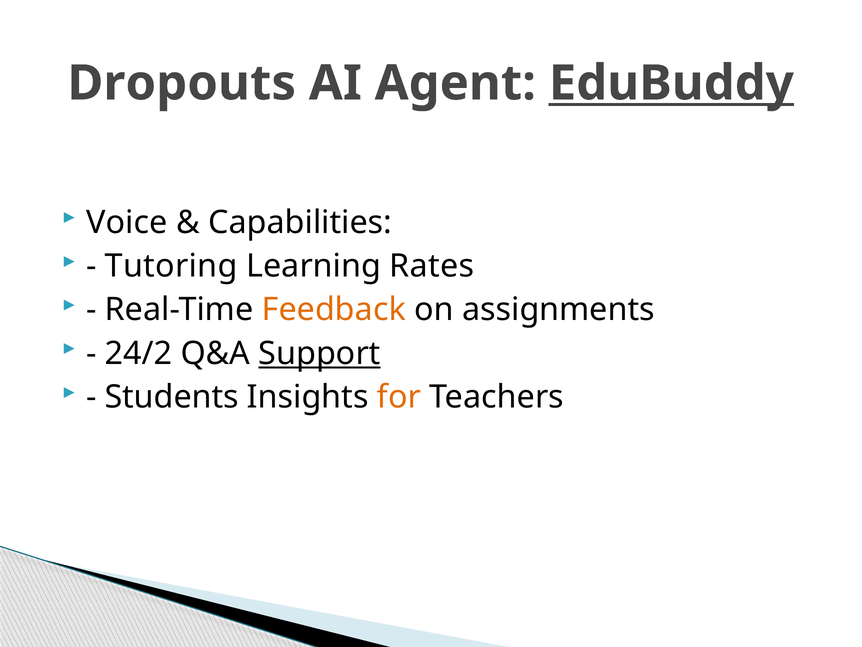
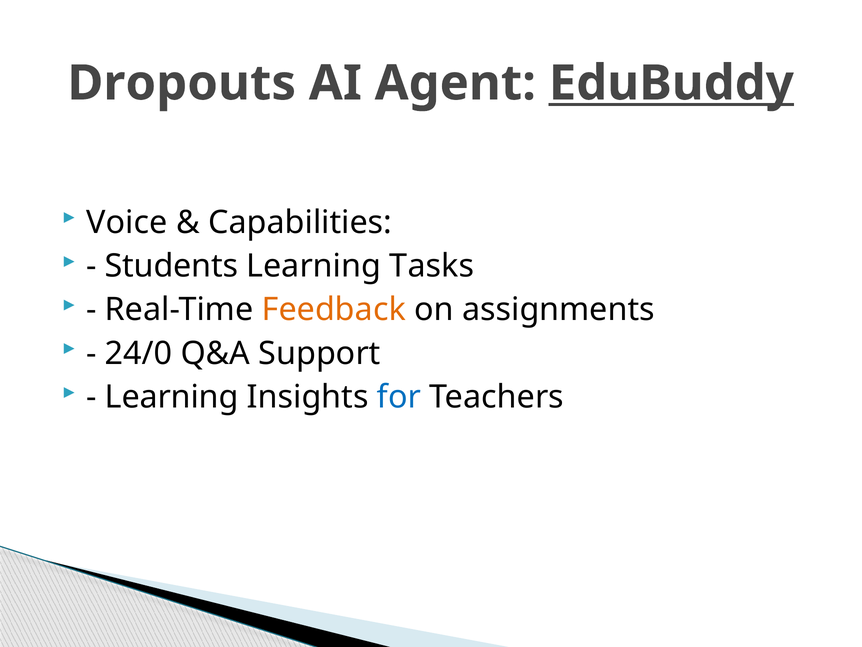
Tutoring: Tutoring -> Students (171, 266)
Rates: Rates -> Tasks (432, 266)
24/2: 24/2 -> 24/0 (139, 353)
Support underline: present -> none (320, 353)
Students: Students -> Learning (172, 397)
for colour: orange -> blue (399, 397)
